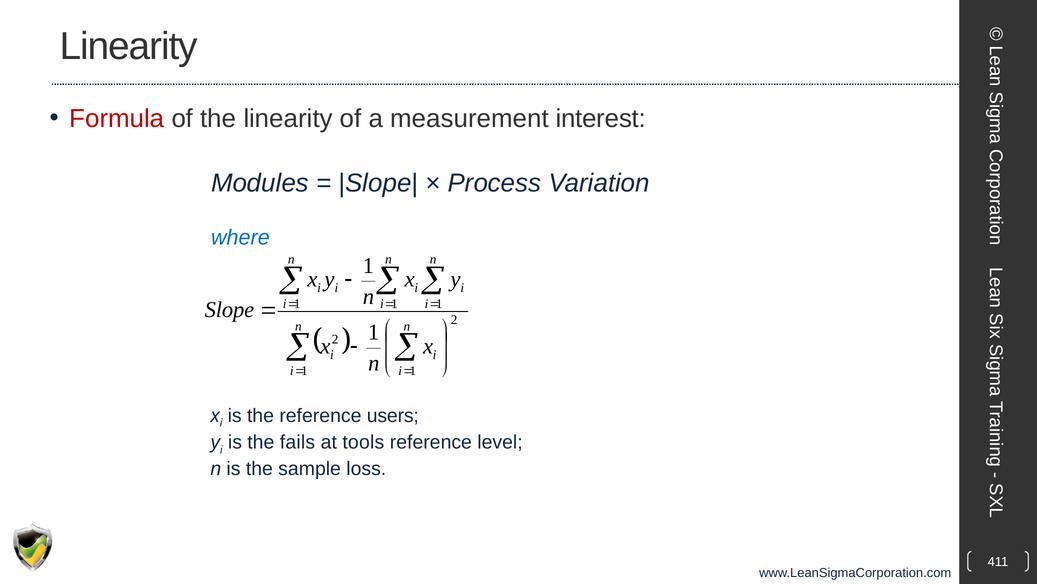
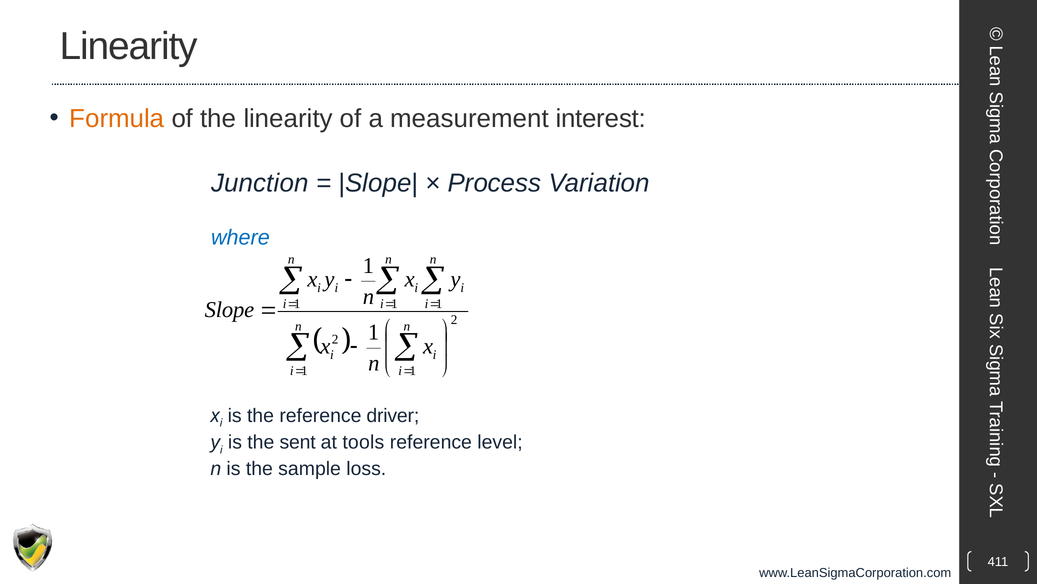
Formula colour: red -> orange (117, 118)
Modules: Modules -> Junction (260, 183)
users: users -> driver (393, 415)
fails: fails -> sent (298, 442)
